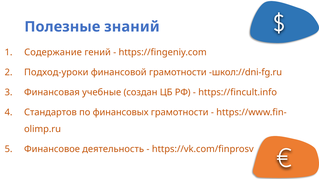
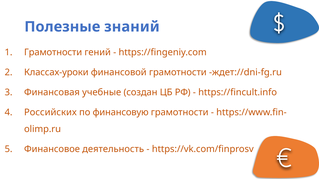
Содержание: Содержание -> Грамотности (53, 52)
Подход-уроки: Подход-уроки -> Классах-уроки (56, 72)
школ://dni-fg.ru: школ://dni-fg.ru -> ждет://dni-fg.ru (245, 72)
Стандартов: Стандартов -> Российских (50, 113)
финансовых: финансовых -> финансовую (121, 113)
